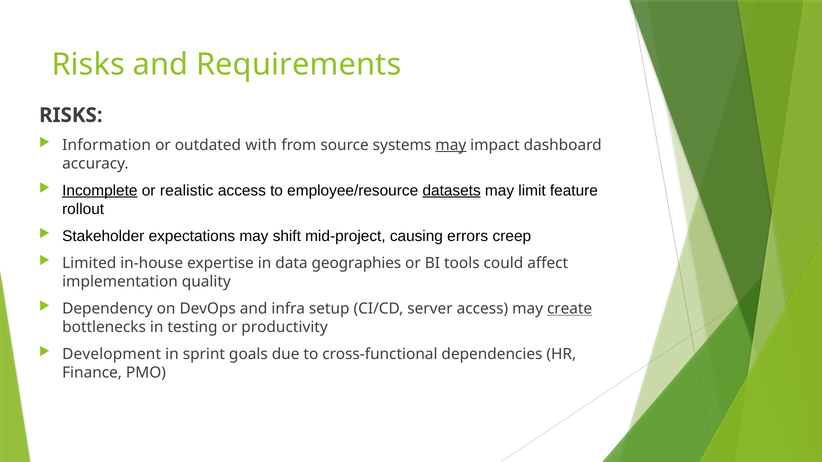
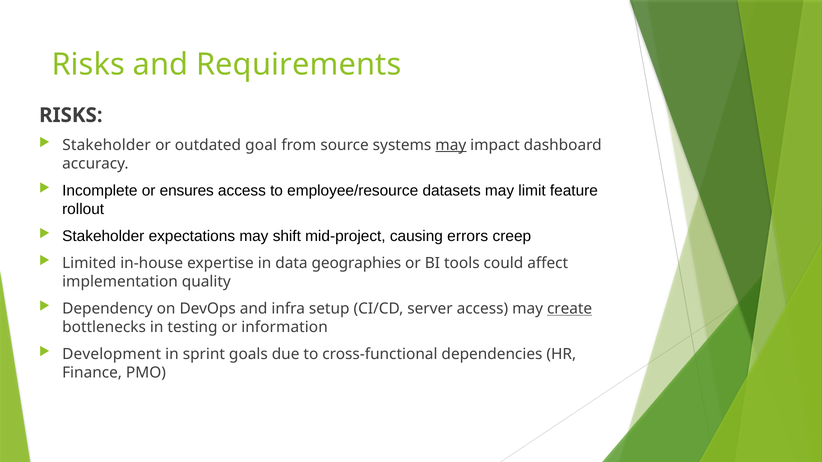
Information: Information -> Stakeholder (107, 145)
with: with -> goal (261, 145)
Incomplete underline: present -> none (100, 191)
realistic: realistic -> ensures (187, 191)
datasets underline: present -> none (452, 191)
productivity: productivity -> information (285, 327)
